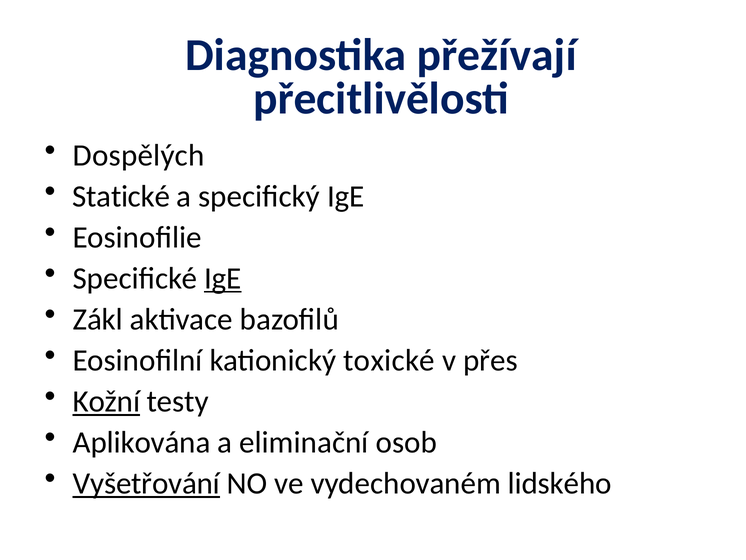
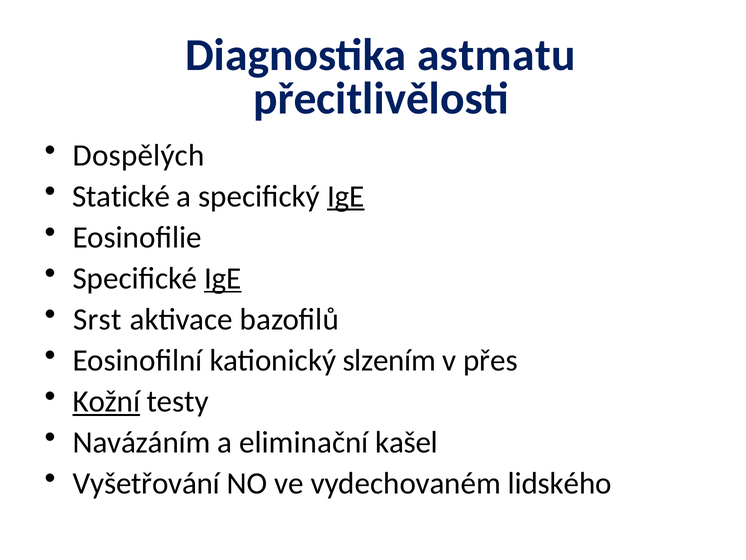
přežívají: přežívají -> astmatu (496, 55)
IgE underline: none -> present (346, 196)
Zákl: Zákl -> Srst (98, 319)
toxické: toxické -> slzením (389, 360)
Aplikována: Aplikována -> Navázáním (142, 442)
osob: osob -> kašel (407, 442)
Vyšetřování underline: present -> none (146, 483)
